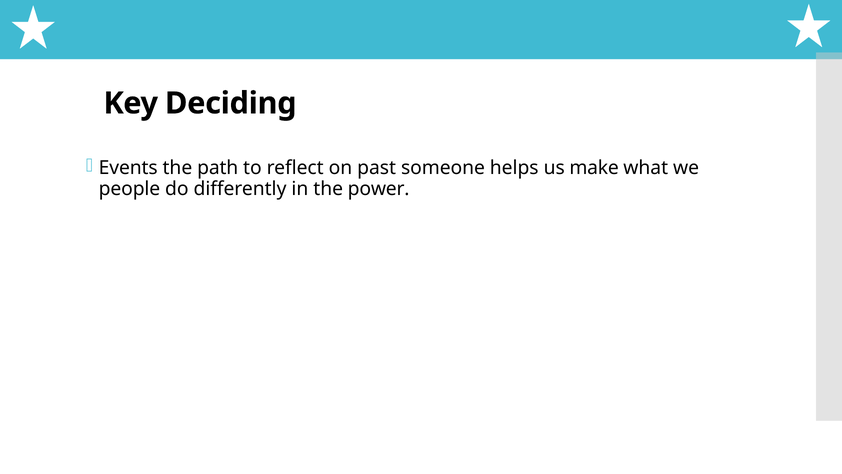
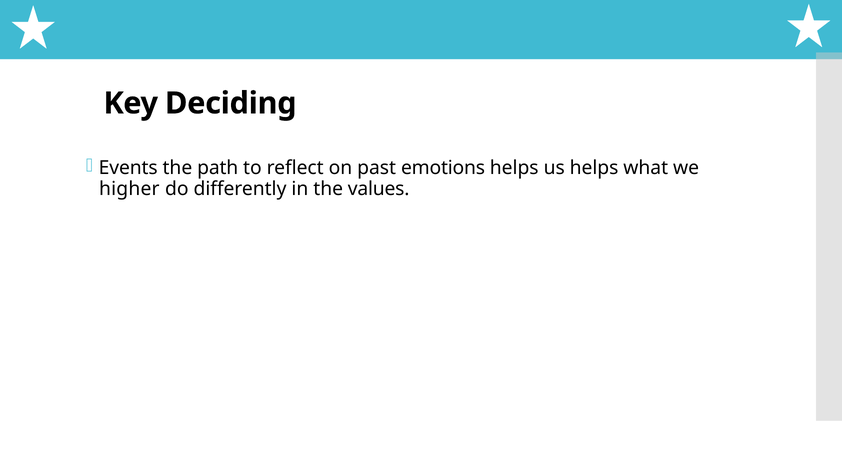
someone: someone -> emotions (443, 168)
us make: make -> helps (594, 168)
people: people -> higher (129, 189)
power: power -> values (379, 189)
